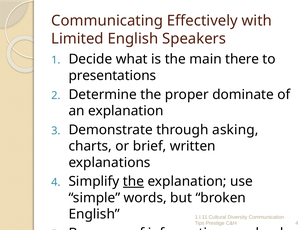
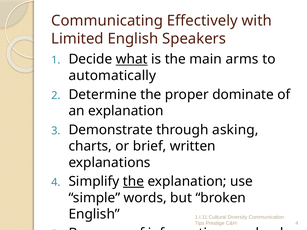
what underline: none -> present (132, 59)
there: there -> arms (242, 59)
presentations: presentations -> automatically (112, 76)
